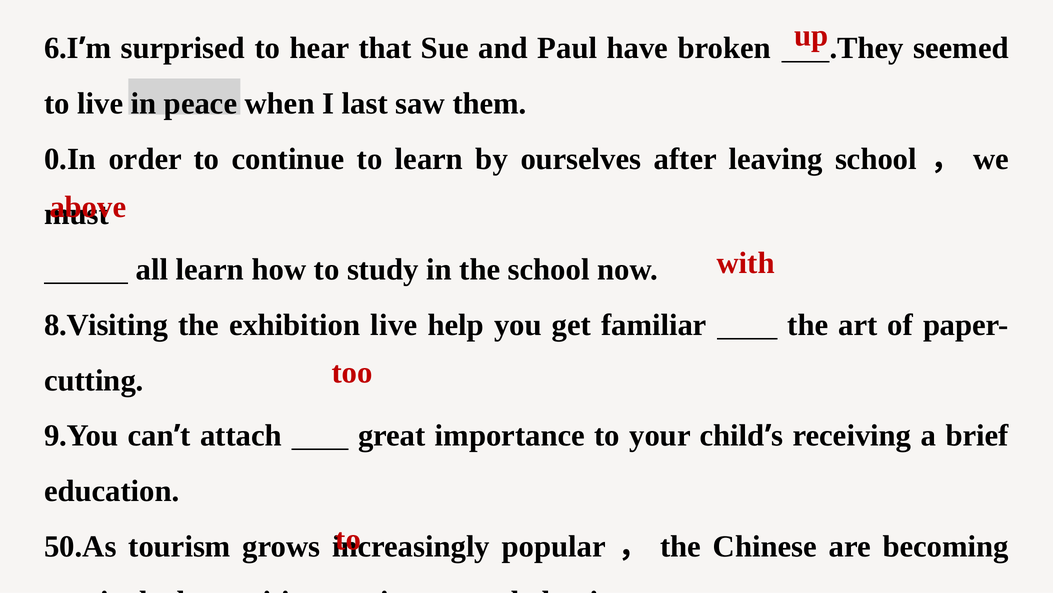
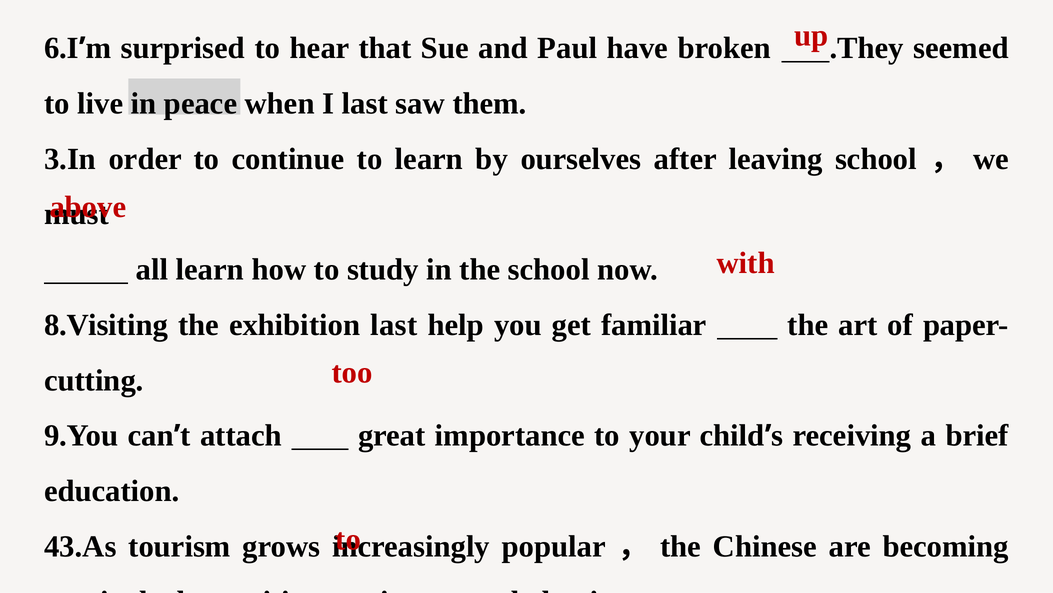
0.In: 0.In -> 3.In (70, 159)
exhibition live: live -> last (394, 325)
50.As: 50.As -> 43.As (80, 546)
